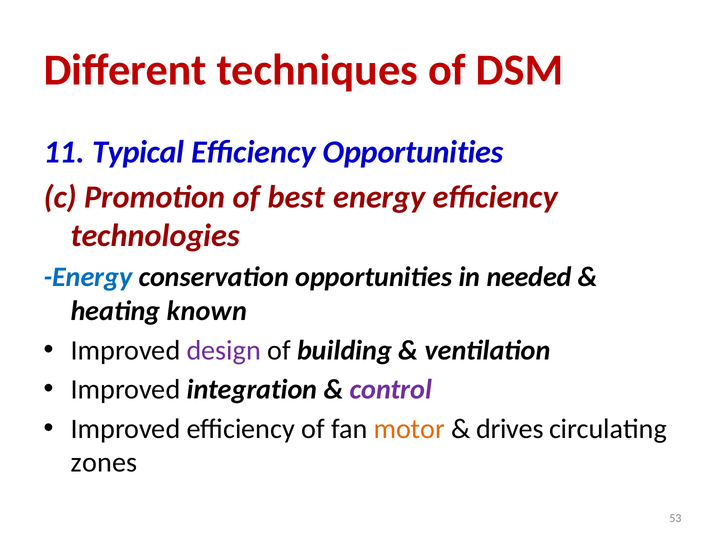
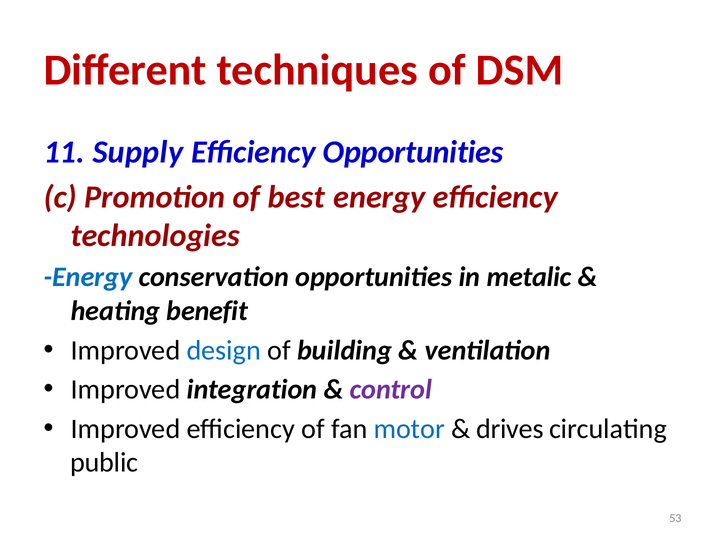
Typical: Typical -> Supply (138, 152)
needed: needed -> metalic (529, 278)
known: known -> benefit (207, 311)
design colour: purple -> blue (224, 351)
motor colour: orange -> blue (409, 430)
zones: zones -> public (104, 463)
